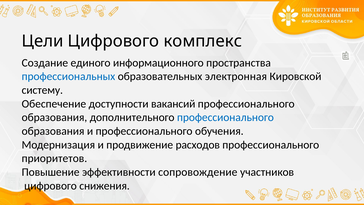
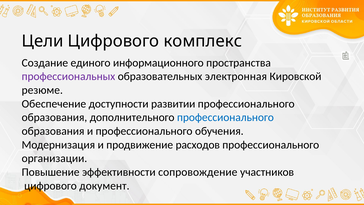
профессиональных colour: blue -> purple (68, 76)
систему: систему -> резюме (42, 90)
вакансий: вакансий -> развитии (173, 104)
приоритетов: приоритетов -> организации (54, 158)
снижения: снижения -> документ (104, 186)
